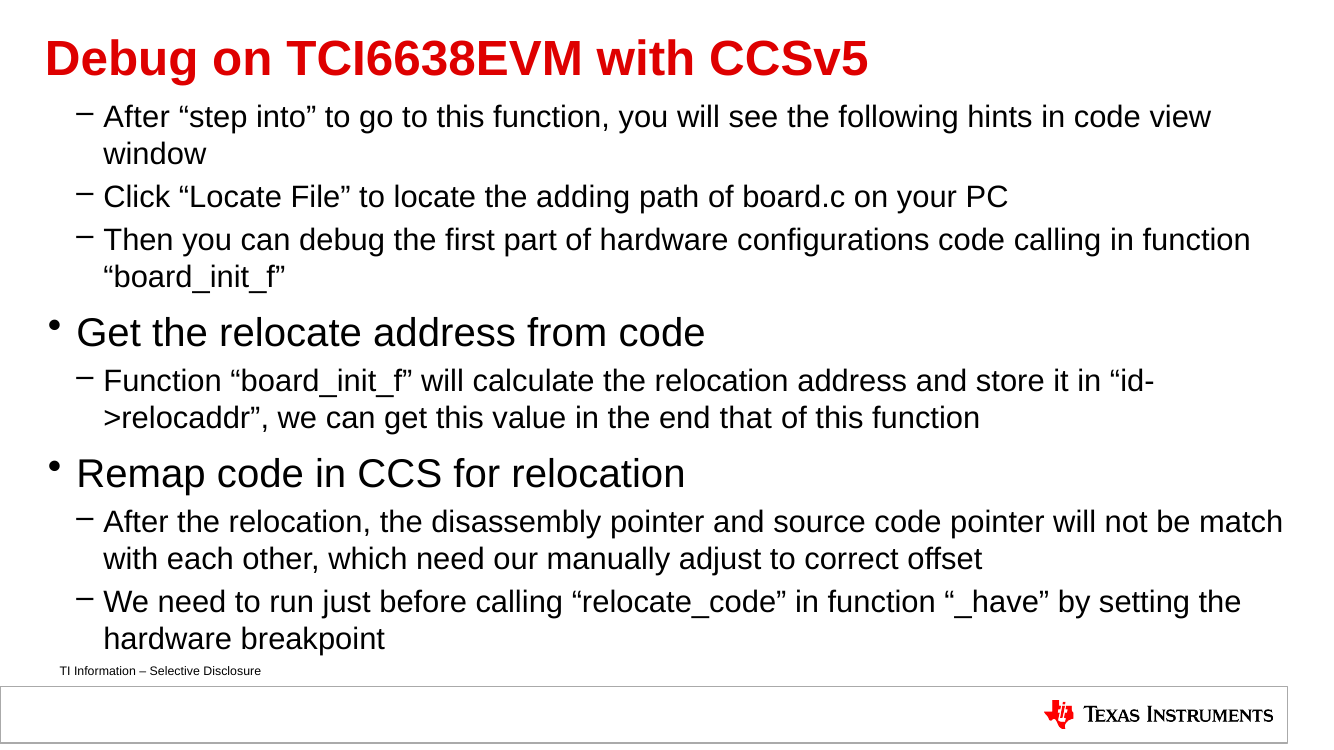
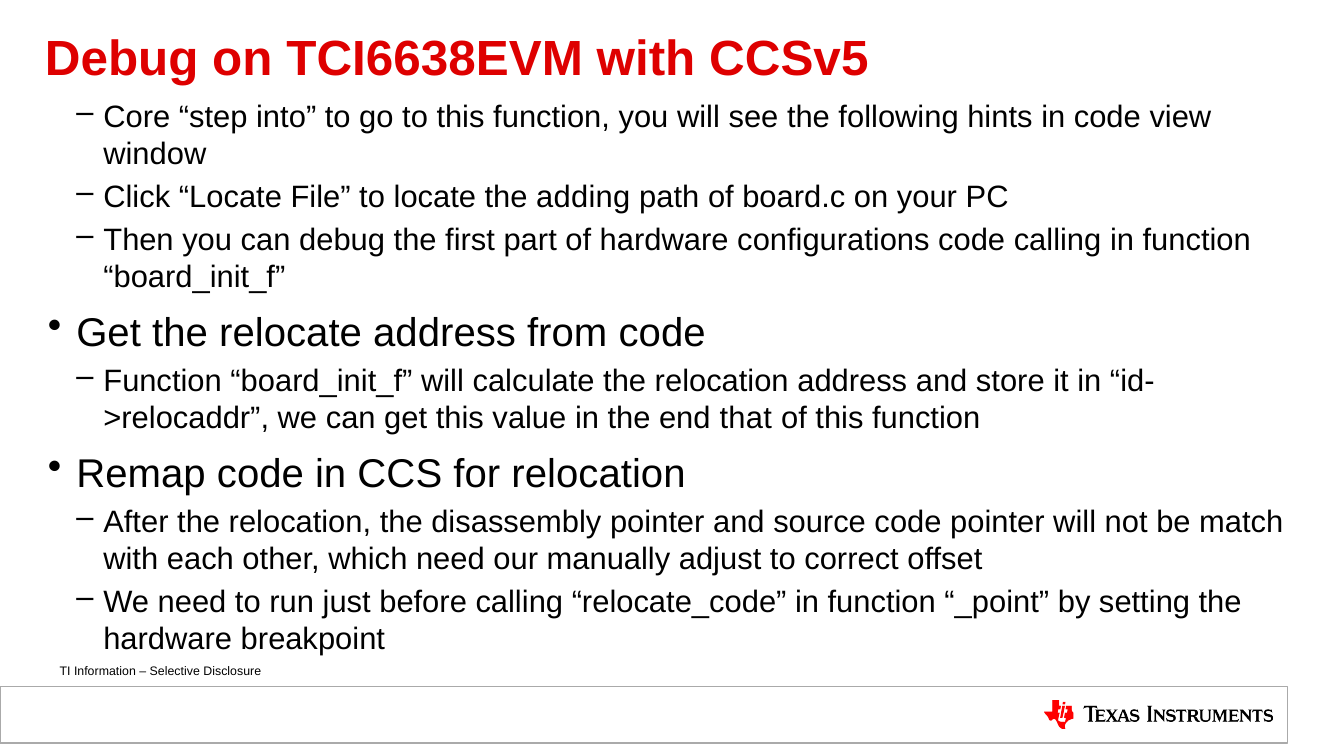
After: After -> Core (137, 117)
_have: _have -> _point (997, 603)
